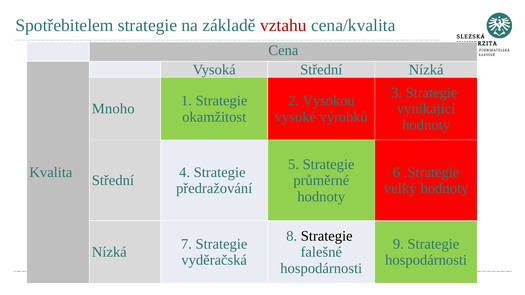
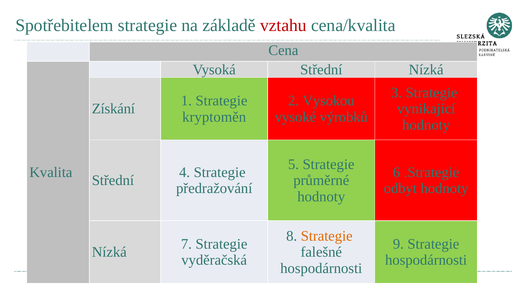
Mnoho: Mnoho -> Získání (113, 109)
okamžitost: okamžitost -> kryptoměn (214, 117)
velký: velký -> odbyt (400, 189)
Strategie colour: black -> orange (327, 236)
